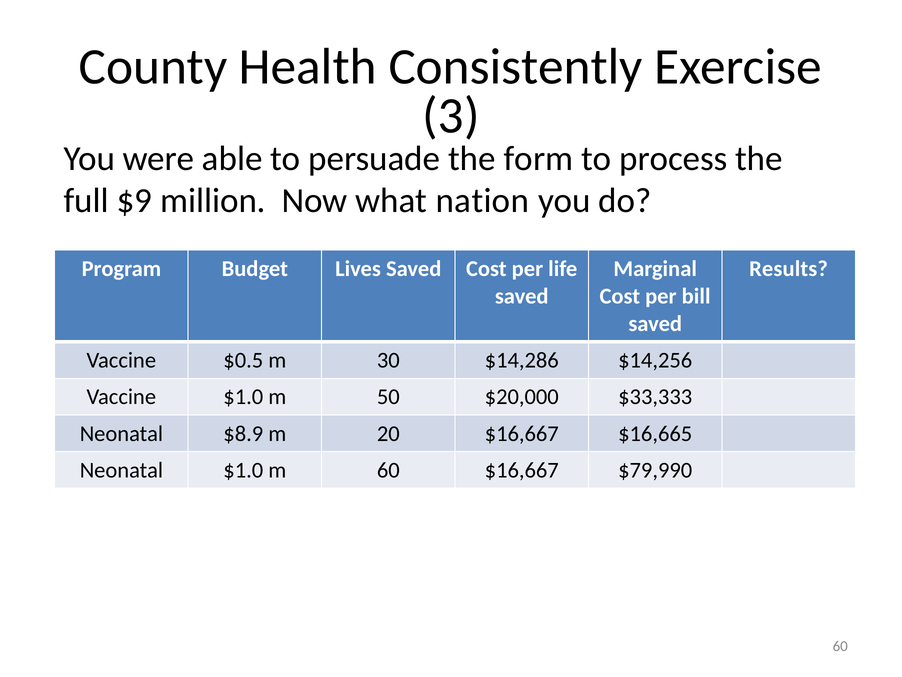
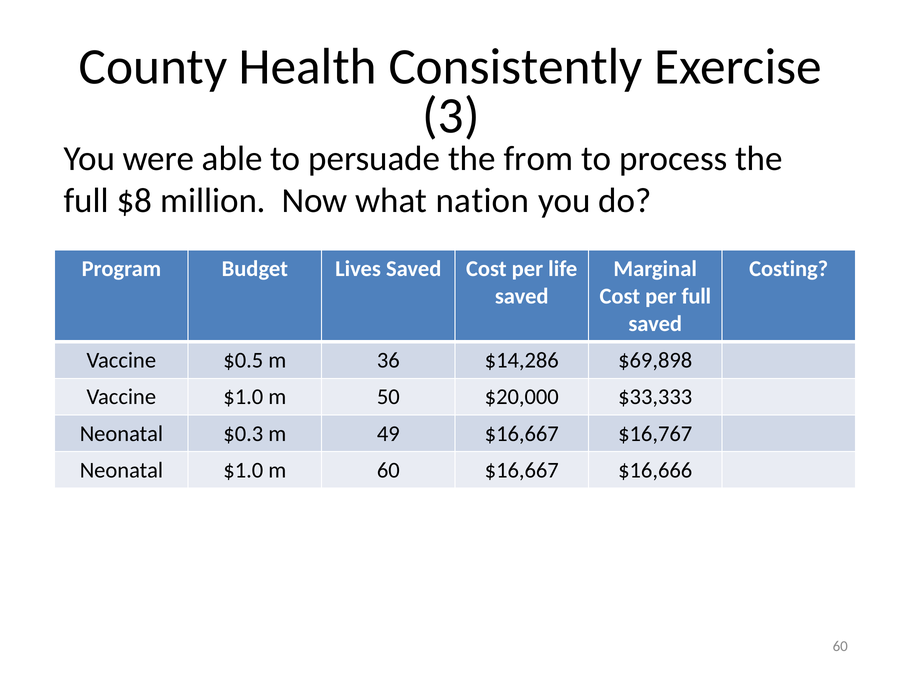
form: form -> from (539, 158)
$9: $9 -> $8 (134, 201)
Results: Results -> Costing (789, 269)
per bill: bill -> full (696, 296)
30: 30 -> 36 (388, 360)
$14,256: $14,256 -> $69,898 (655, 360)
$8.9: $8.9 -> $0.3 (243, 433)
20: 20 -> 49 (388, 433)
$16,665: $16,665 -> $16,767 (655, 433)
$79,990: $79,990 -> $16,666 (655, 470)
